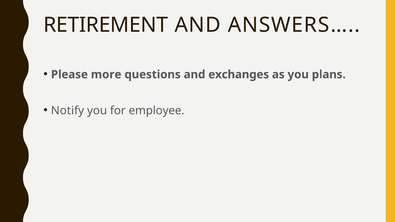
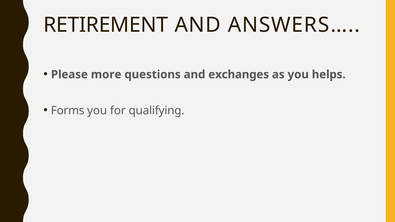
plans: plans -> helps (329, 75)
Notify: Notify -> Forms (68, 111)
employee: employee -> qualifying (157, 111)
